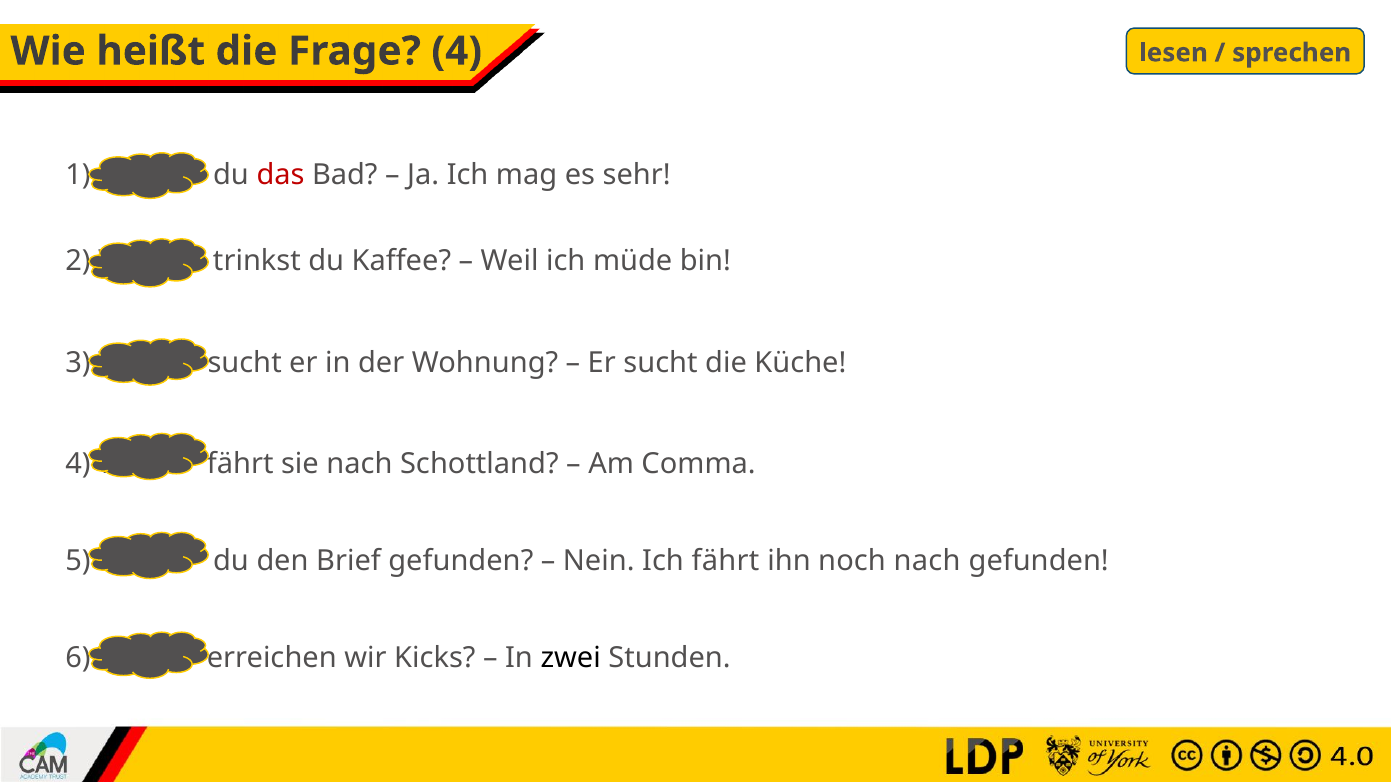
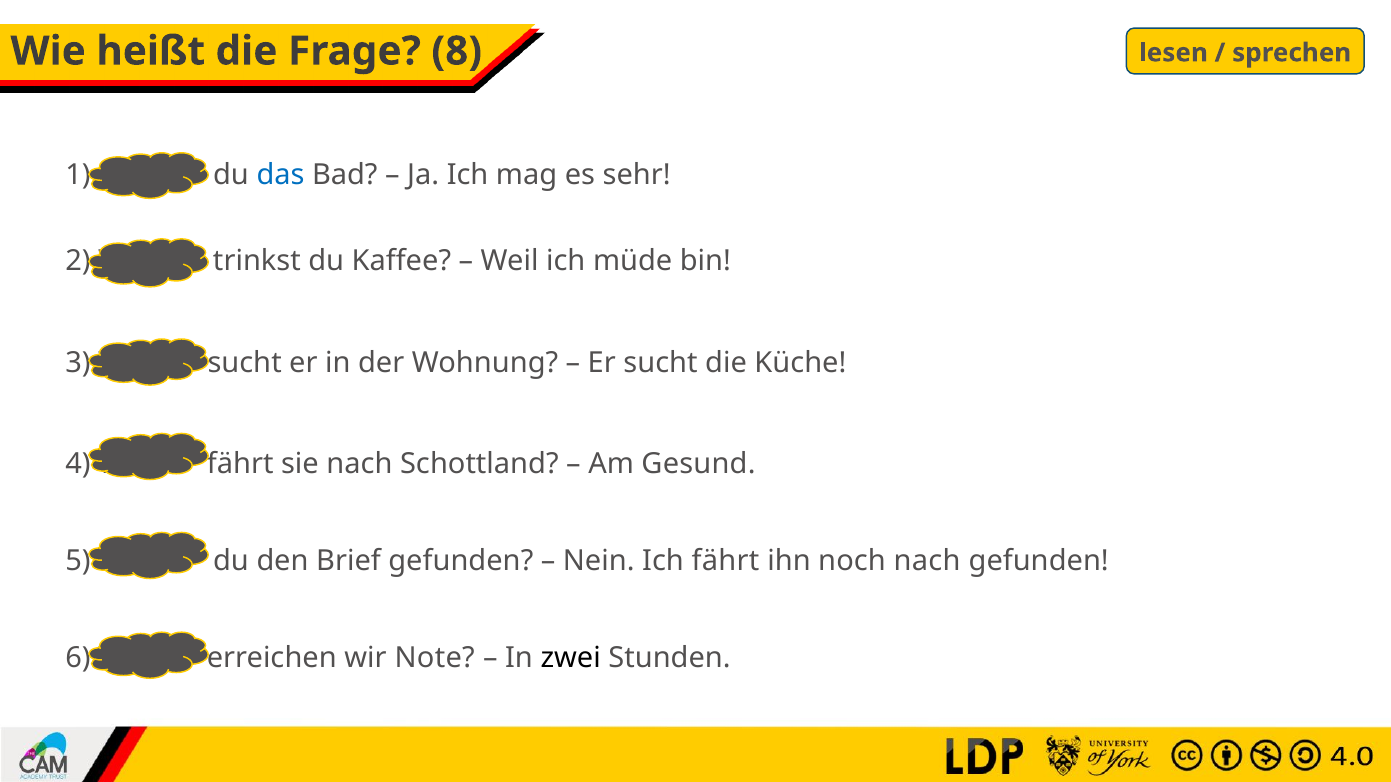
Frage 4: 4 -> 8 (457, 51)
das colour: red -> blue (280, 175)
Comma: Comma -> Gesund (698, 465)
Kicks: Kicks -> Note (435, 659)
